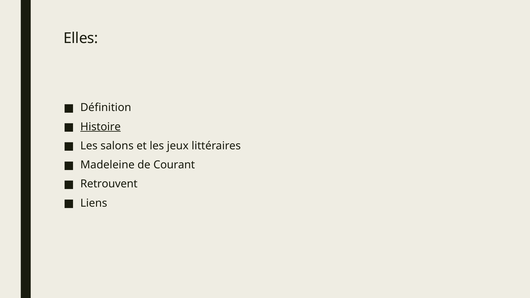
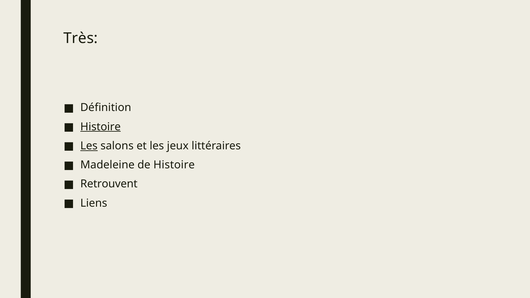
Elles: Elles -> Très (81, 38)
Les underline: none -> present (89, 146)
de Courant: Courant -> Histoire (174, 165)
